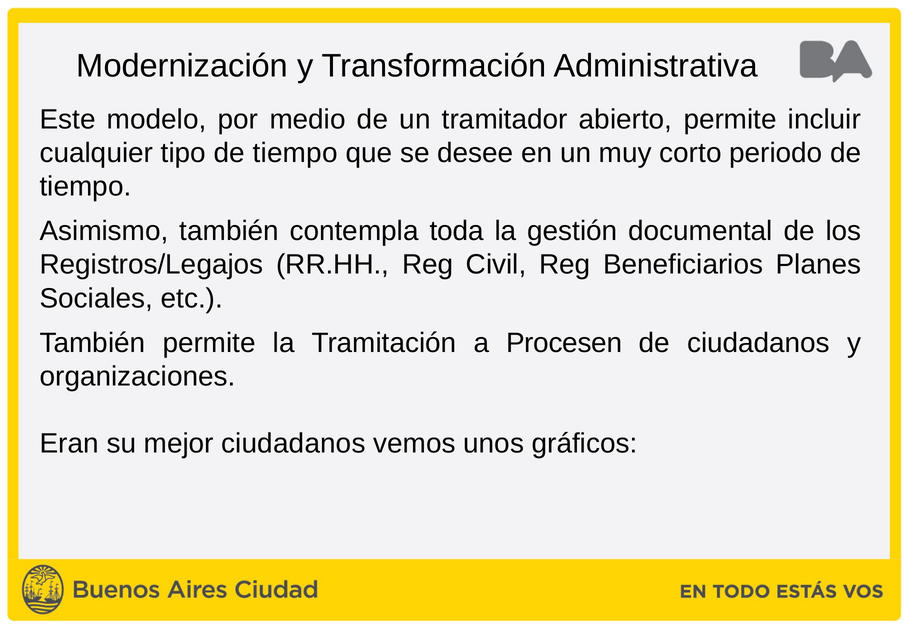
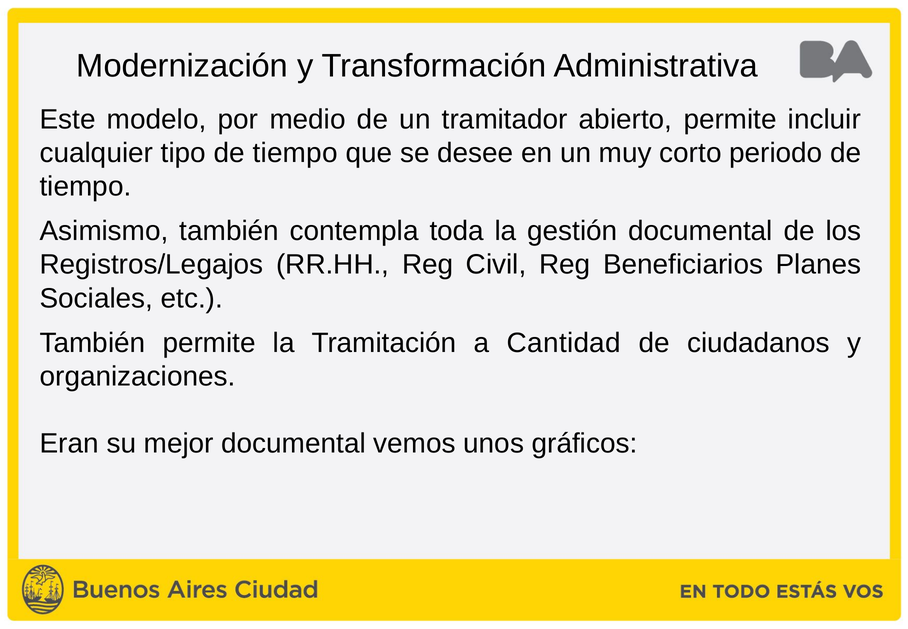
Procesen: Procesen -> Cantidad (564, 343)
mejor ciudadanos: ciudadanos -> documental (294, 443)
